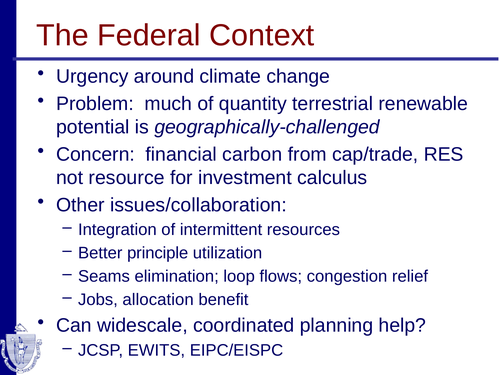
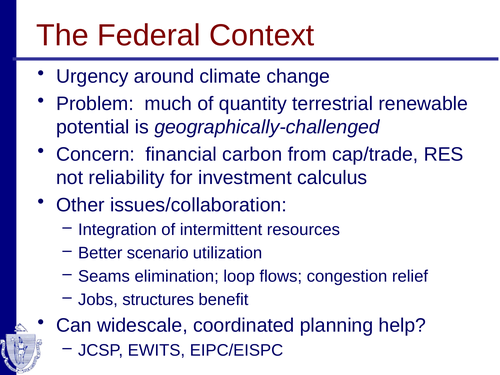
resource: resource -> reliability (127, 178)
principle: principle -> scenario (158, 253)
allocation: allocation -> structures (158, 300)
